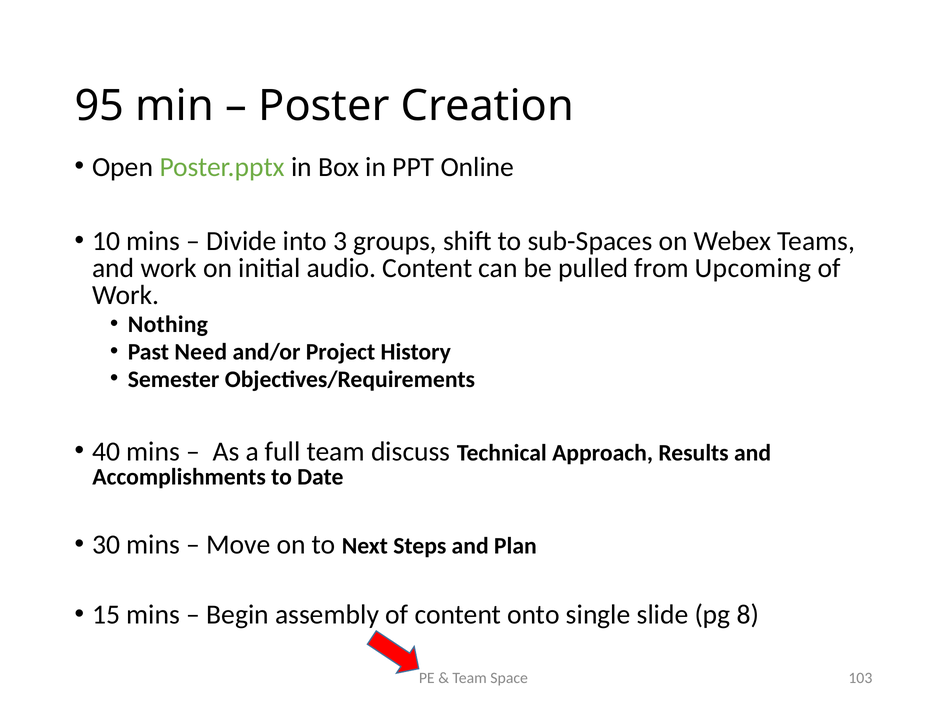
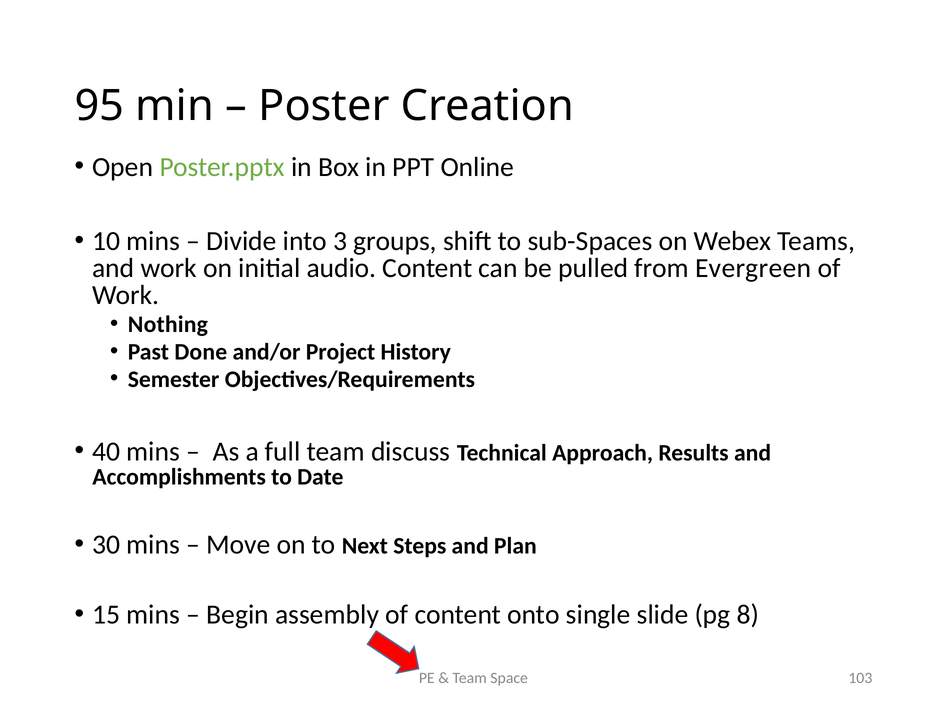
Upcoming: Upcoming -> Evergreen (753, 268)
Need: Need -> Done (201, 352)
